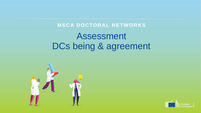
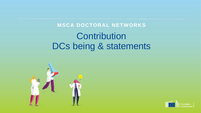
Assessment: Assessment -> Contribution (101, 36)
agreement: agreement -> statements (129, 46)
